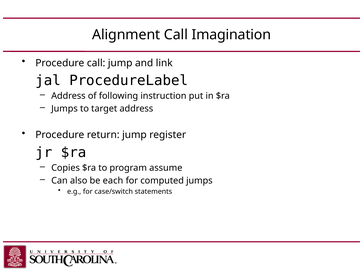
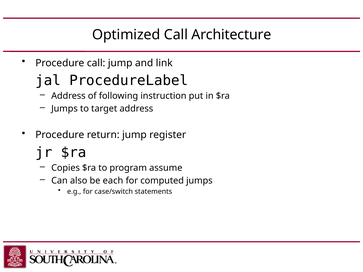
Alignment: Alignment -> Optimized (126, 35)
Imagination: Imagination -> Architecture (231, 35)
